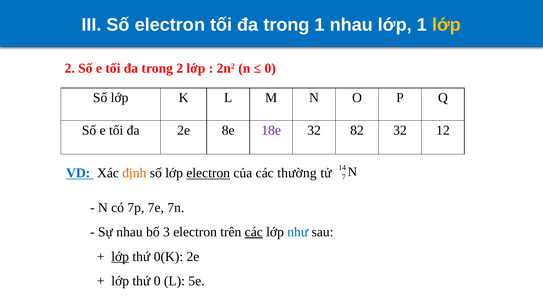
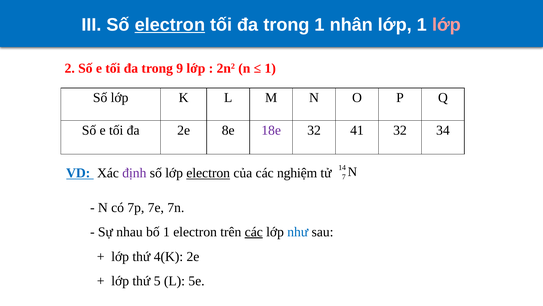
electron underline: none -> present (170, 25)
1 nhau: nhau -> nhân (351, 25)
lớp colour: yellow -> pink (447, 25)
trong 2: 2 -> 9 (180, 68)
0: 0 -> 1 (270, 68)
82: 82 -> 41 (357, 130)
12: 12 -> 34 (443, 130)
định colour: orange -> purple (134, 173)
thường: thường -> nghiệm (297, 173)
bố 3: 3 -> 1 (166, 232)
lớp underline: present -> none (120, 256)
0(K: 0(K -> 4(K (168, 256)
thứ 0: 0 -> 5 (157, 280)
